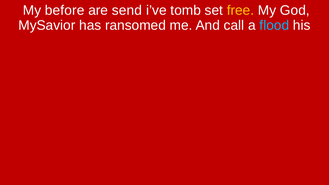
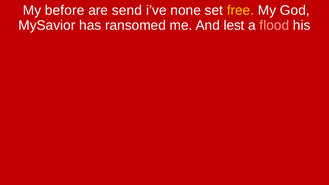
tomb: tomb -> none (186, 10)
call: call -> lest (234, 25)
flood colour: light blue -> pink (274, 25)
